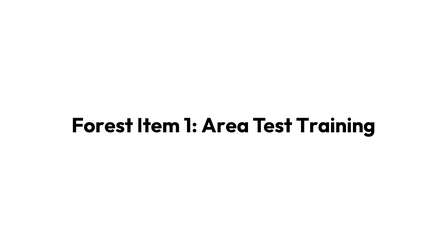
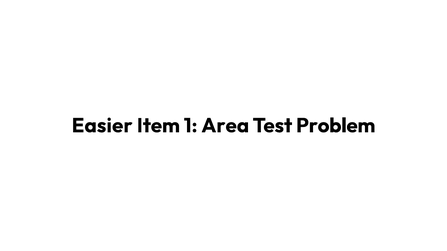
Forest: Forest -> Easier (102, 126)
Training: Training -> Problem (336, 126)
